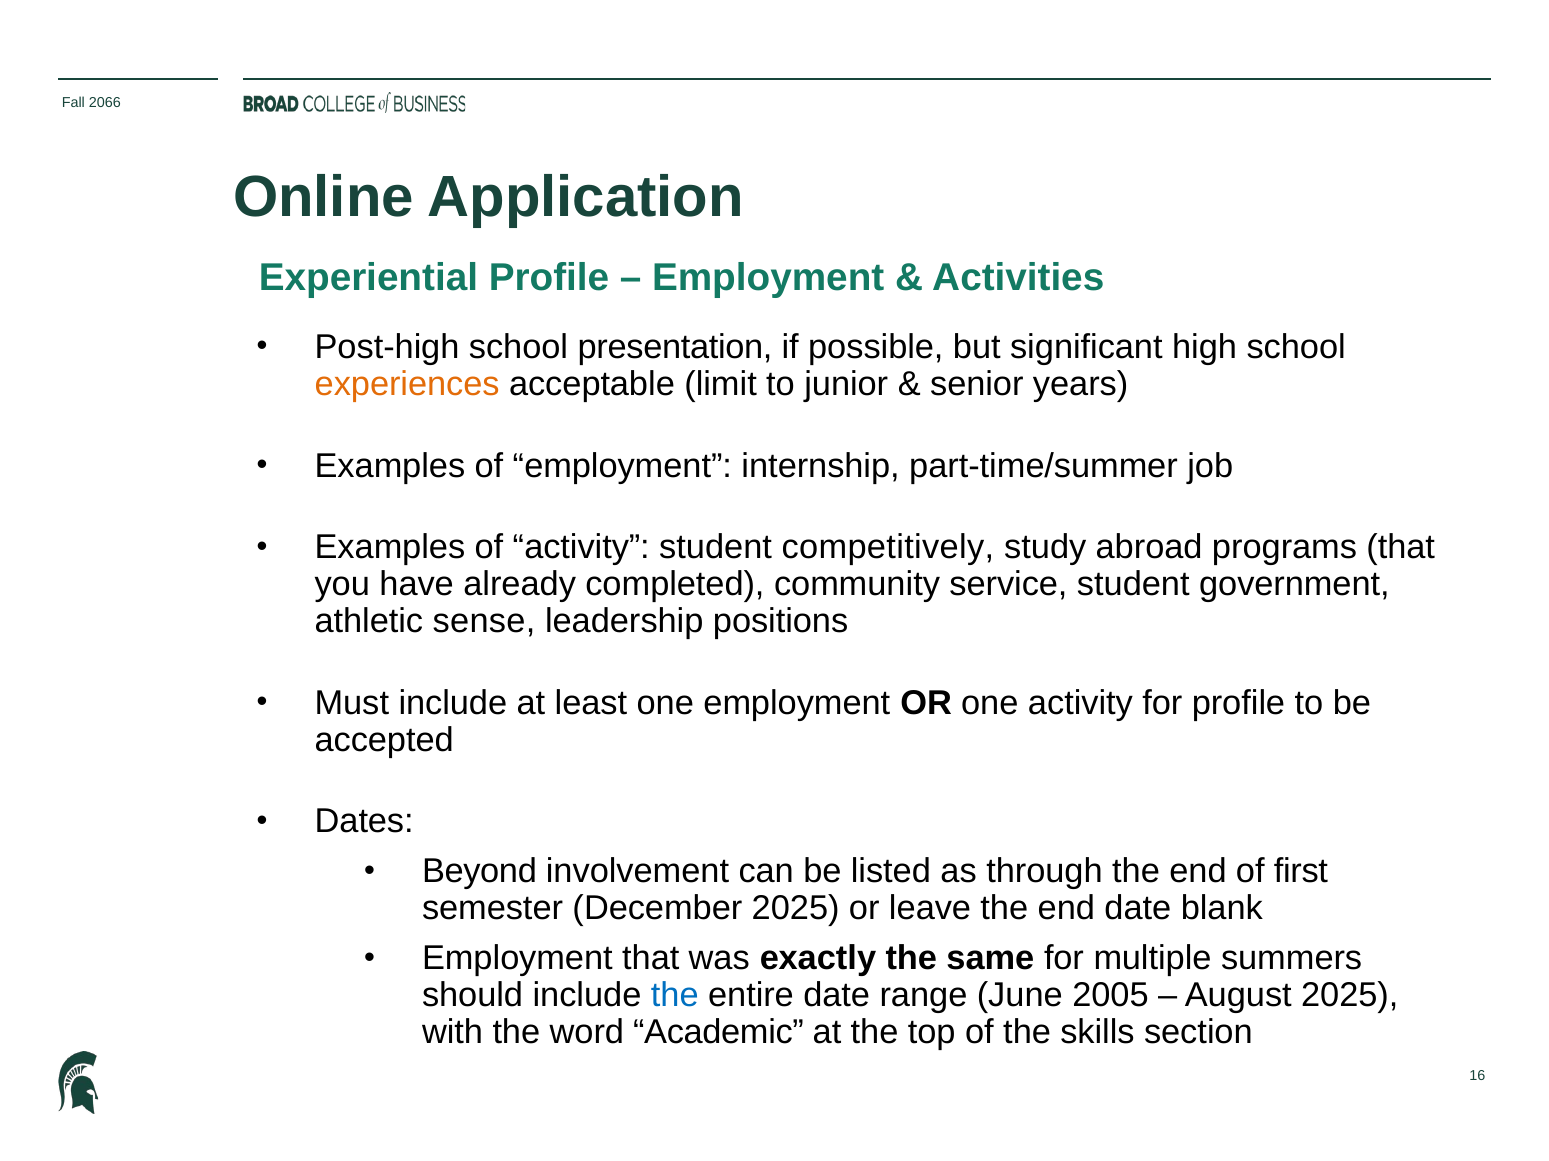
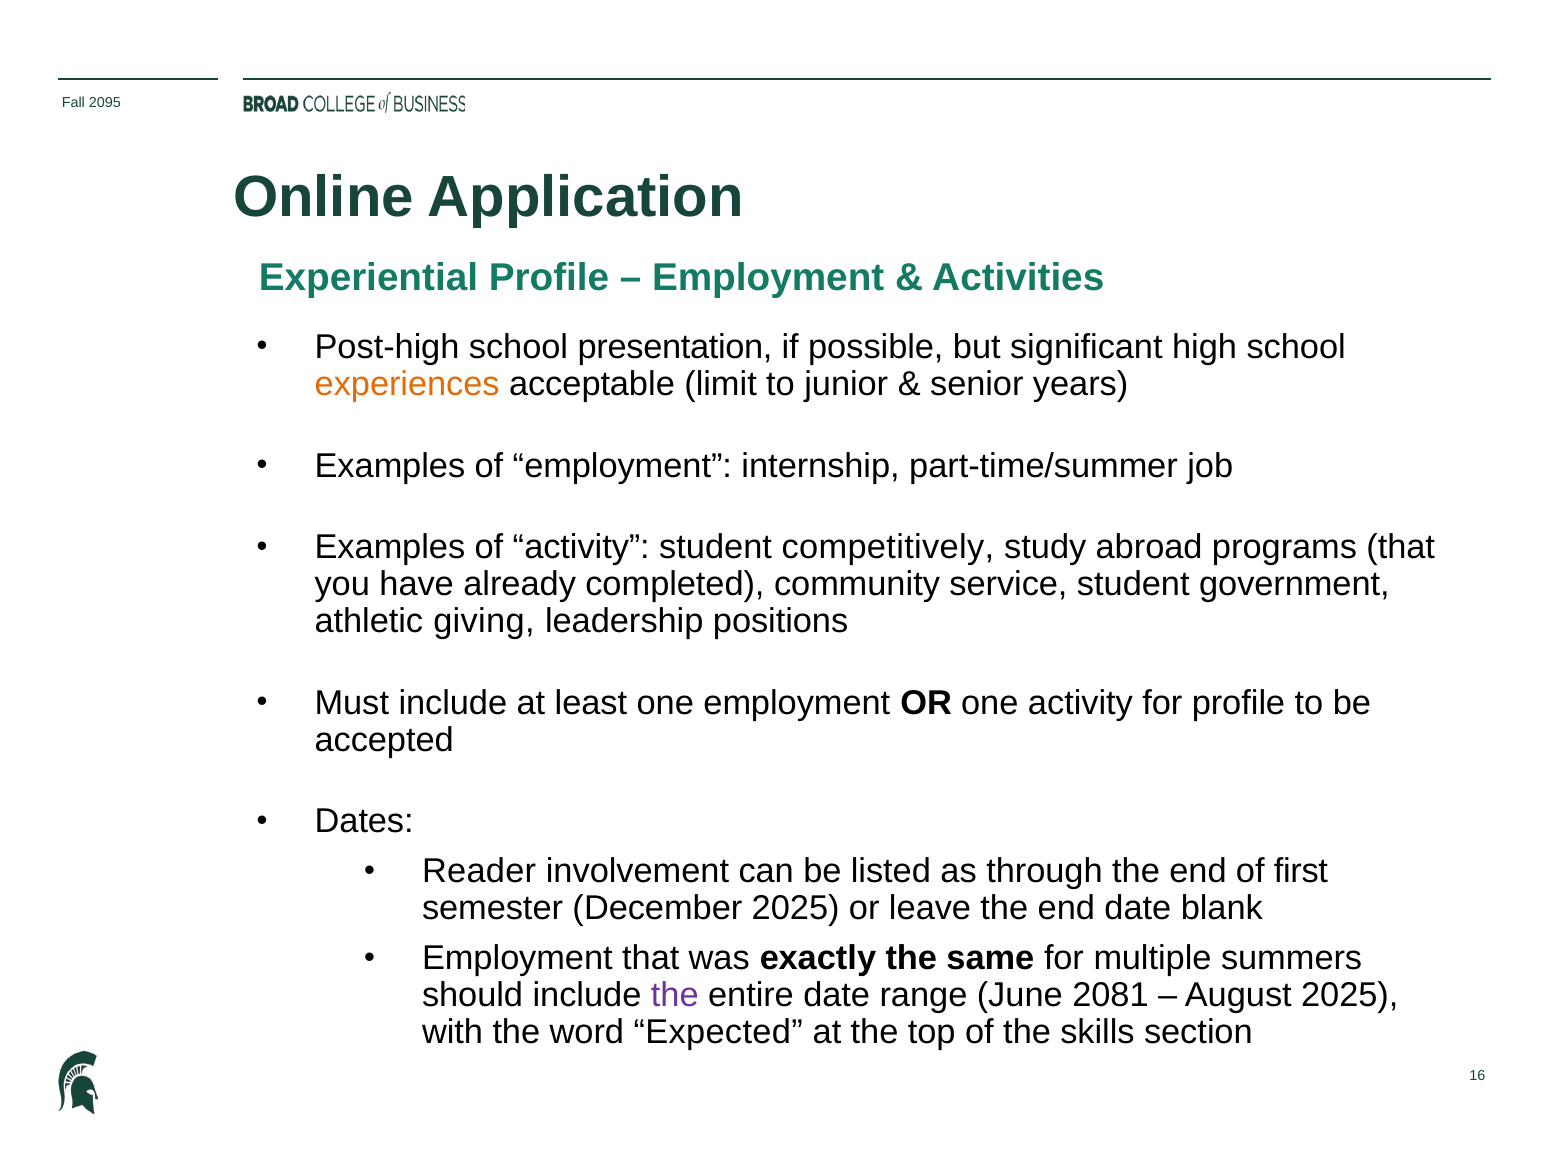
2066: 2066 -> 2095 (105, 103)
sense: sense -> giving (484, 622)
Beyond: Beyond -> Reader (479, 872)
the colour: blue -> purple (675, 996)
2005: 2005 -> 2081 (1111, 996)
Academic: Academic -> Expected (718, 1033)
